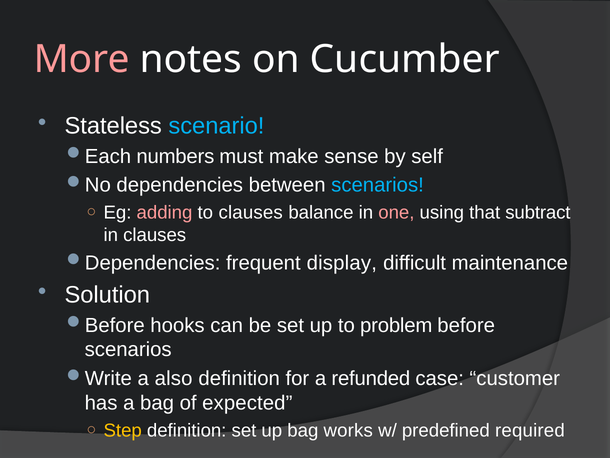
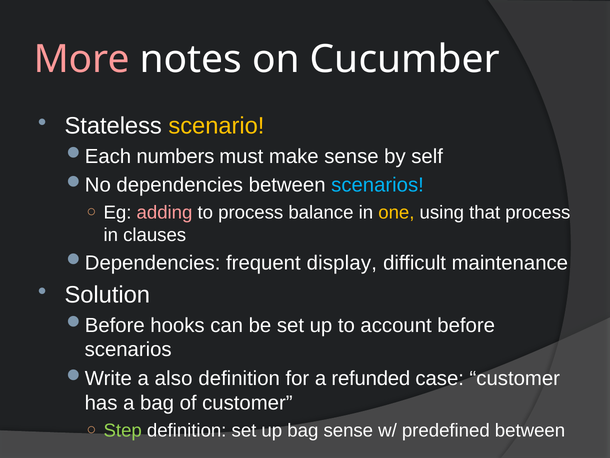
scenario colour: light blue -> yellow (216, 126)
to clauses: clauses -> process (251, 212)
one colour: pink -> yellow (396, 212)
that subtract: subtract -> process (538, 212)
problem: problem -> account (396, 325)
of expected: expected -> customer (247, 403)
Step colour: yellow -> light green (123, 430)
bag works: works -> sense (348, 430)
predefined required: required -> between (530, 430)
